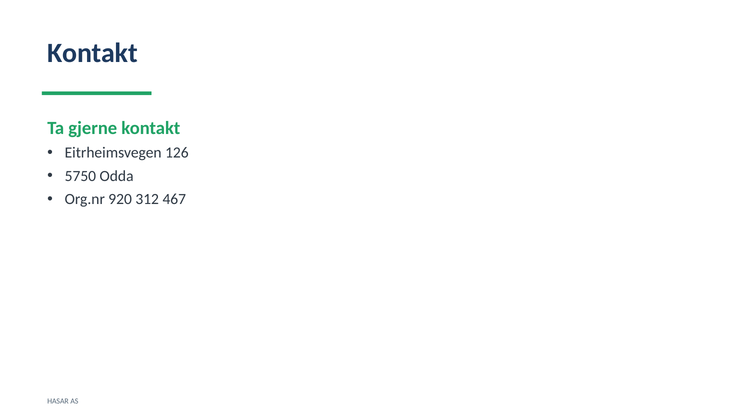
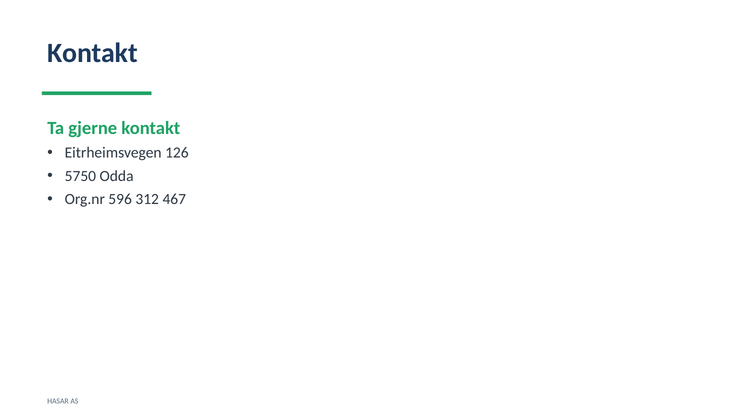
920: 920 -> 596 (120, 199)
